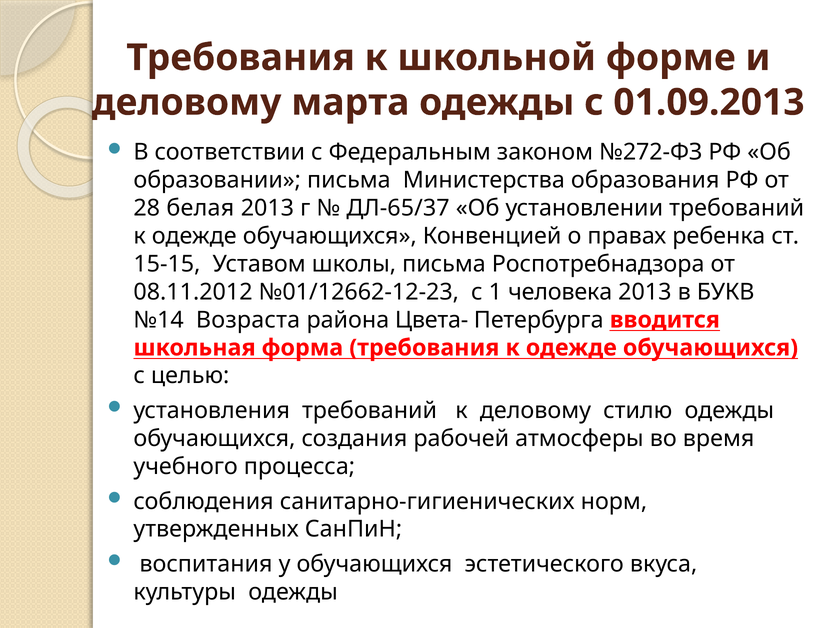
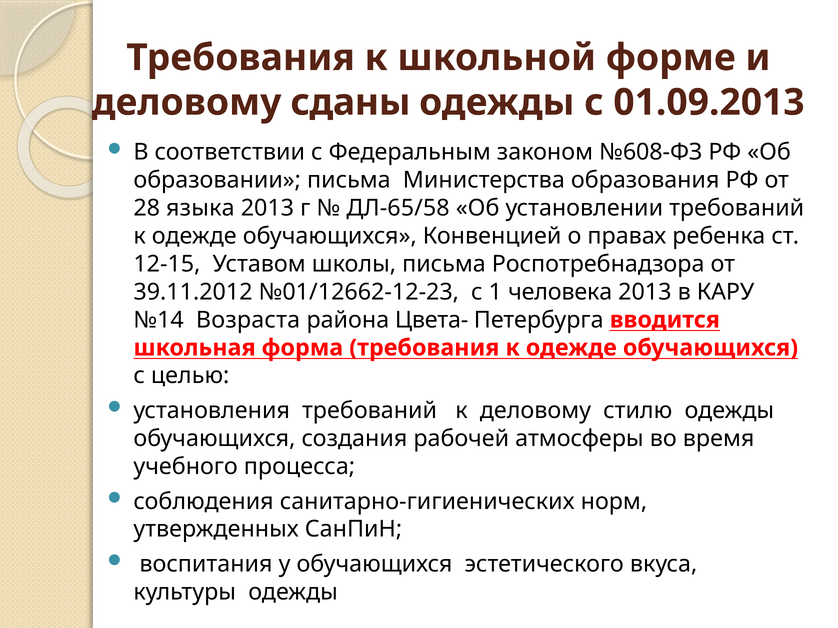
марта: марта -> сданы (351, 103)
№272-ФЗ: №272-ФЗ -> №608-ФЗ (651, 152)
белая: белая -> языка (200, 208)
ДЛ-65/37: ДЛ-65/37 -> ДЛ-65/58 (398, 208)
15-15: 15-15 -> 12-15 (167, 264)
08.11.2012: 08.11.2012 -> 39.11.2012 (193, 292)
БУКВ: БУКВ -> КАРУ (726, 292)
